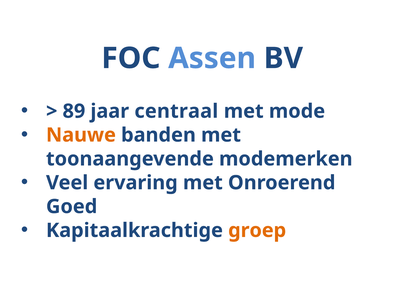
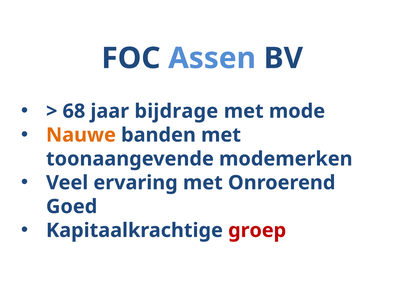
89: 89 -> 68 (74, 111)
centraal: centraal -> bijdrage (176, 111)
groep colour: orange -> red (257, 231)
